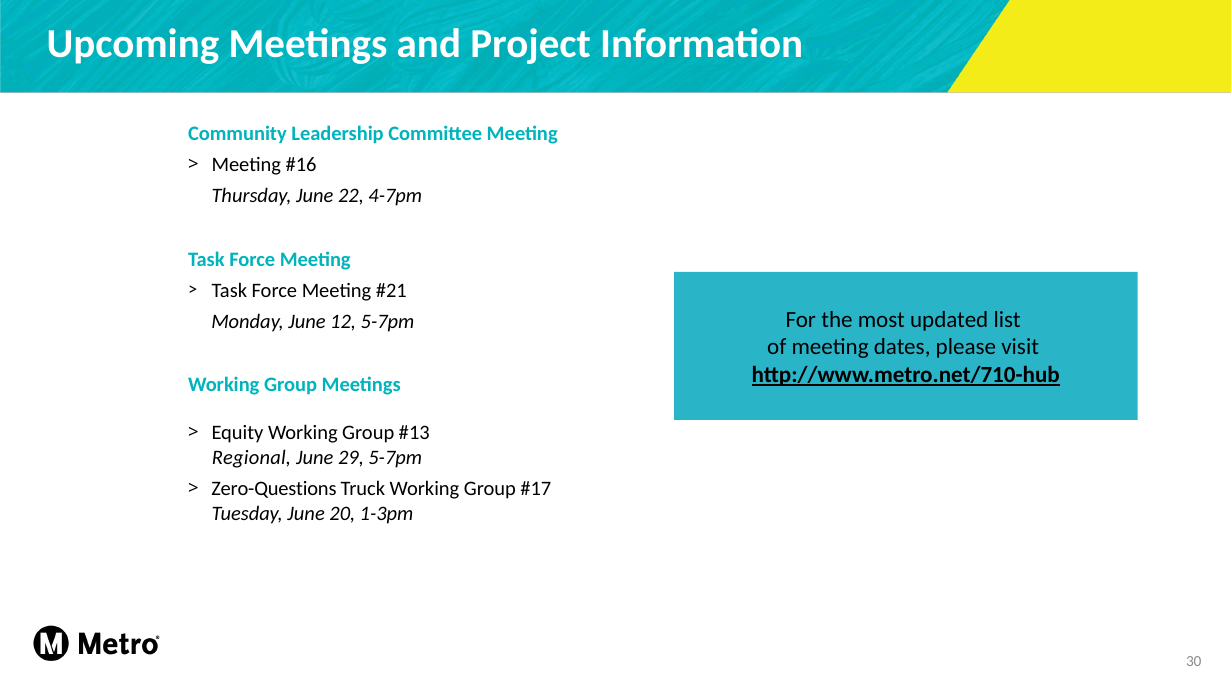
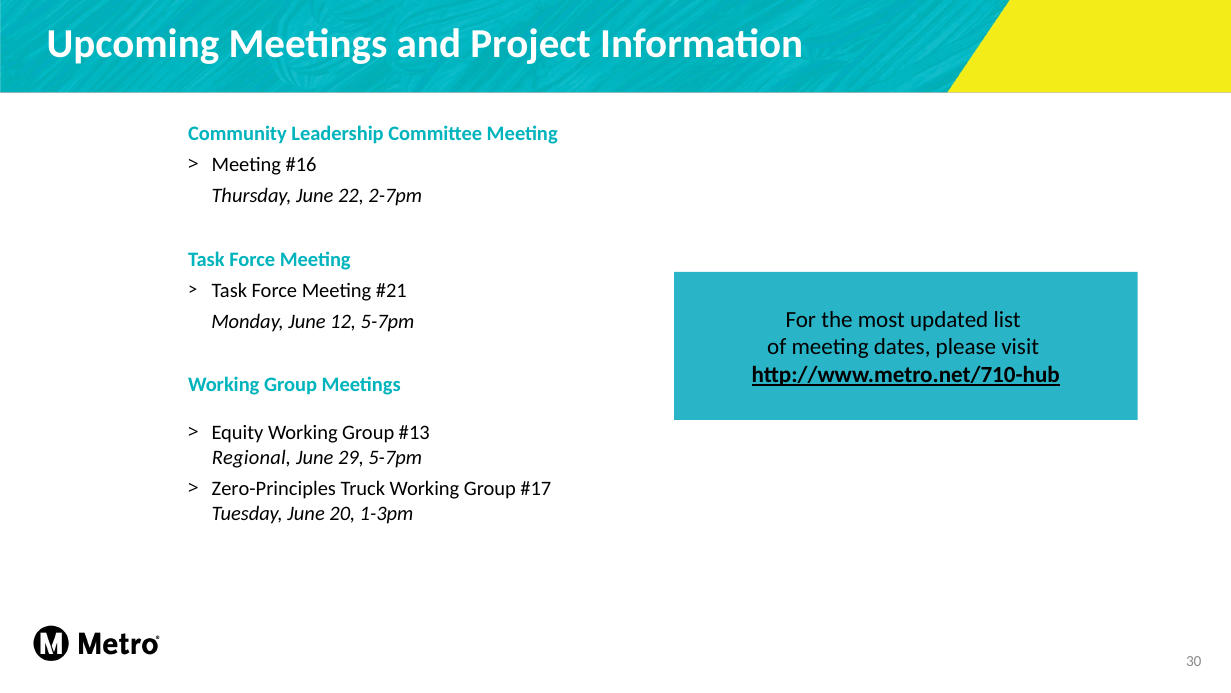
4-7pm: 4-7pm -> 2-7pm (395, 196)
Zero-Questions: Zero-Questions -> Zero-Principles (274, 488)
